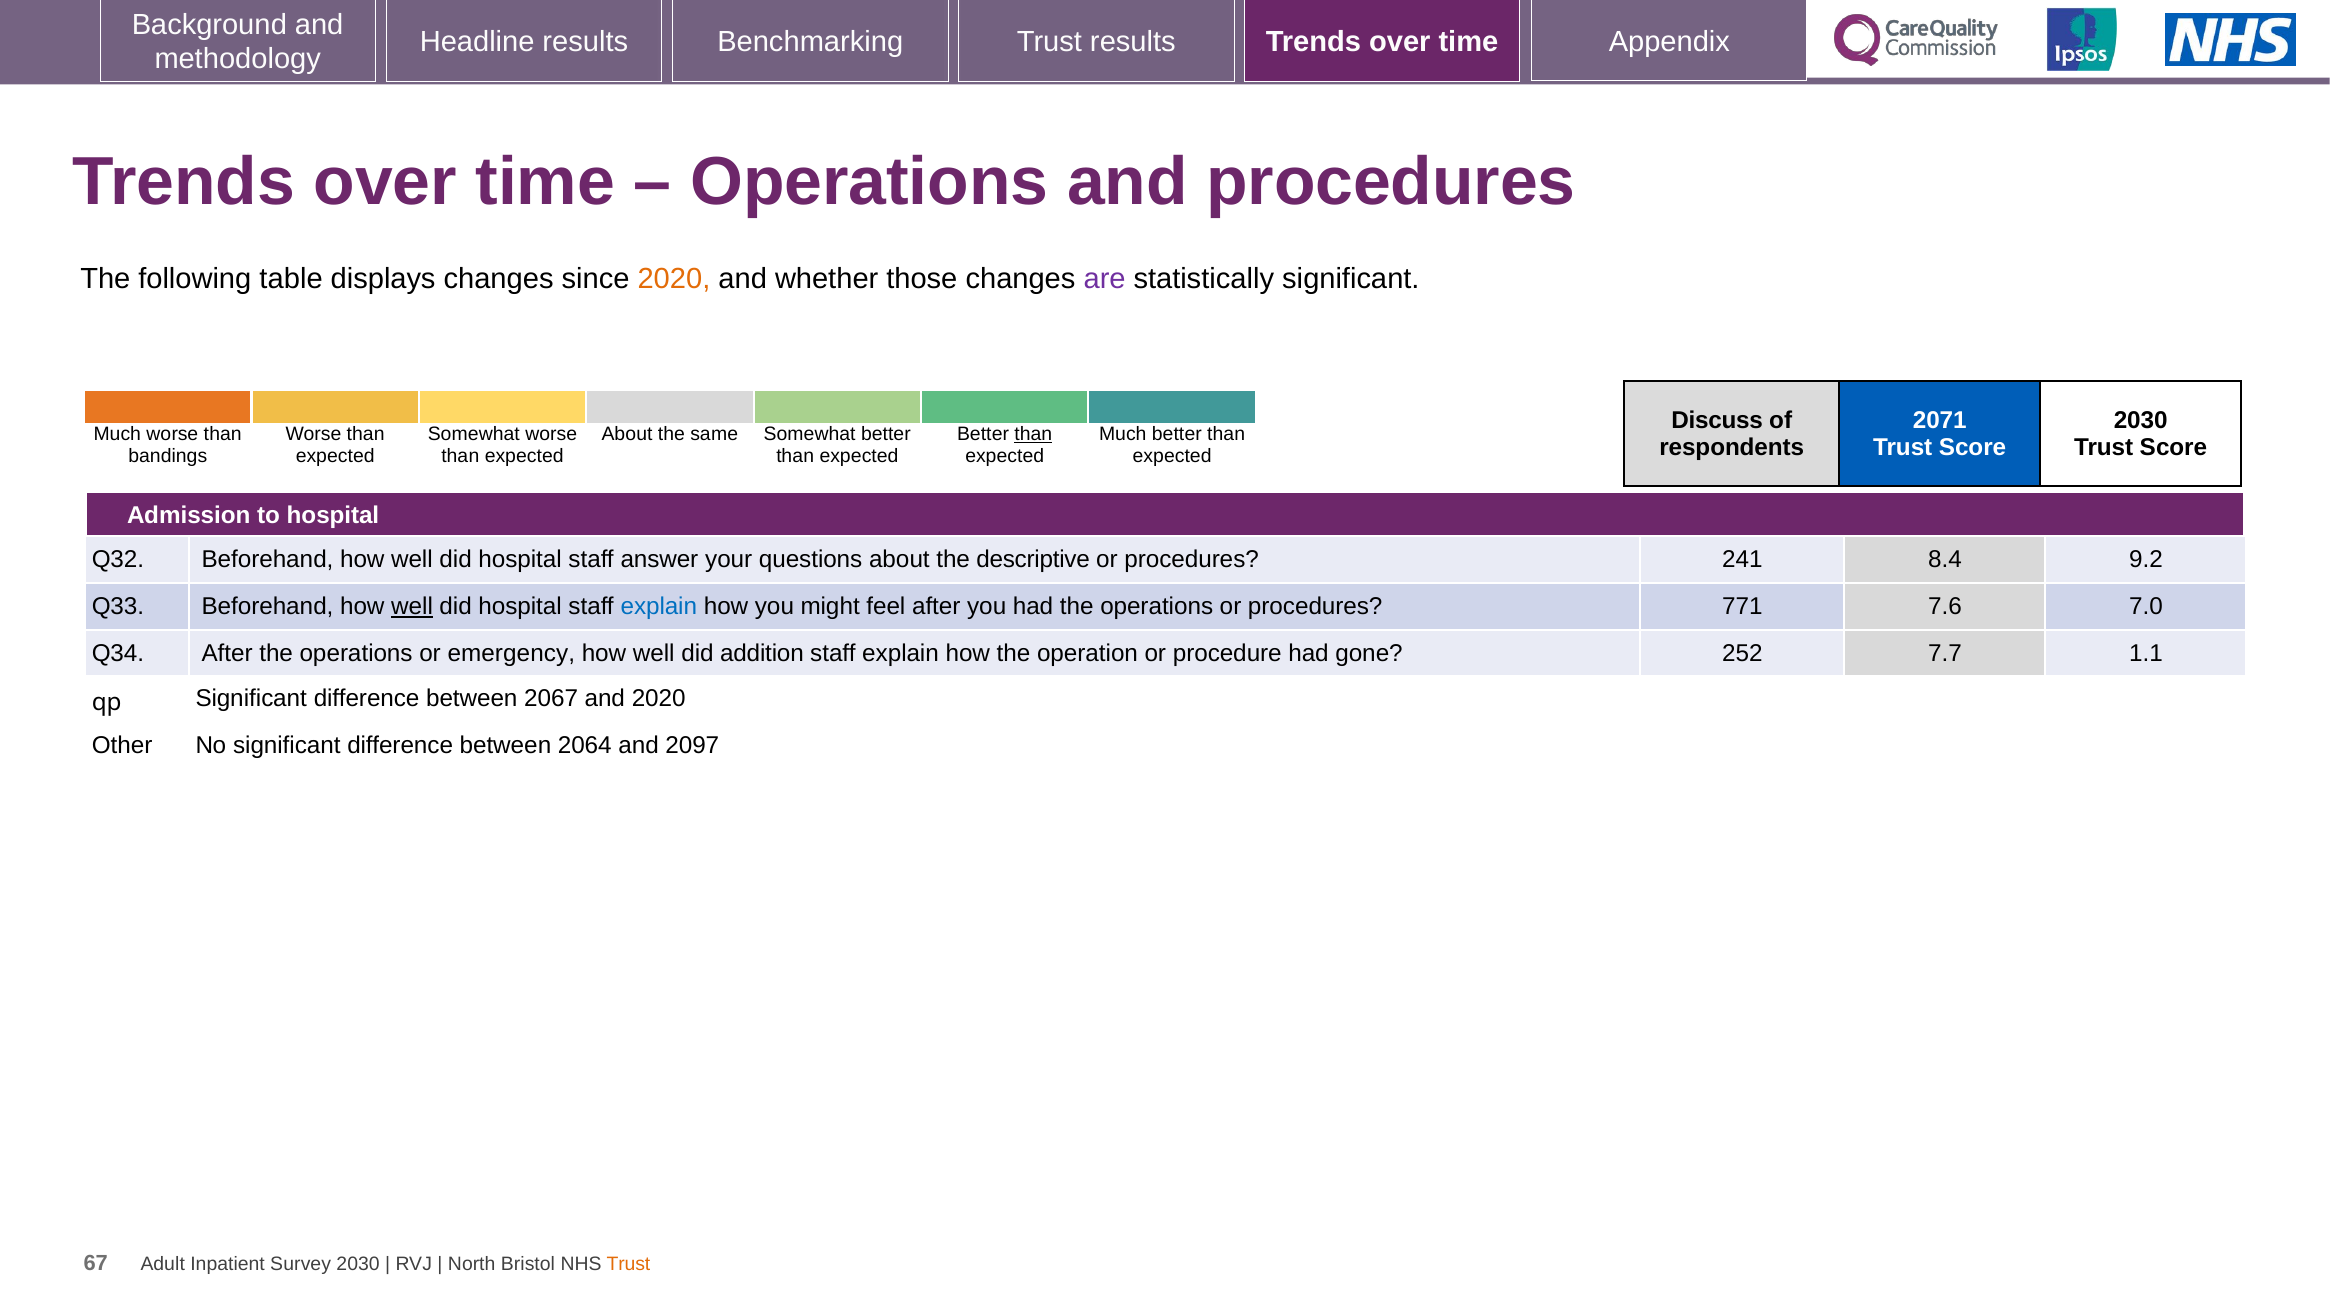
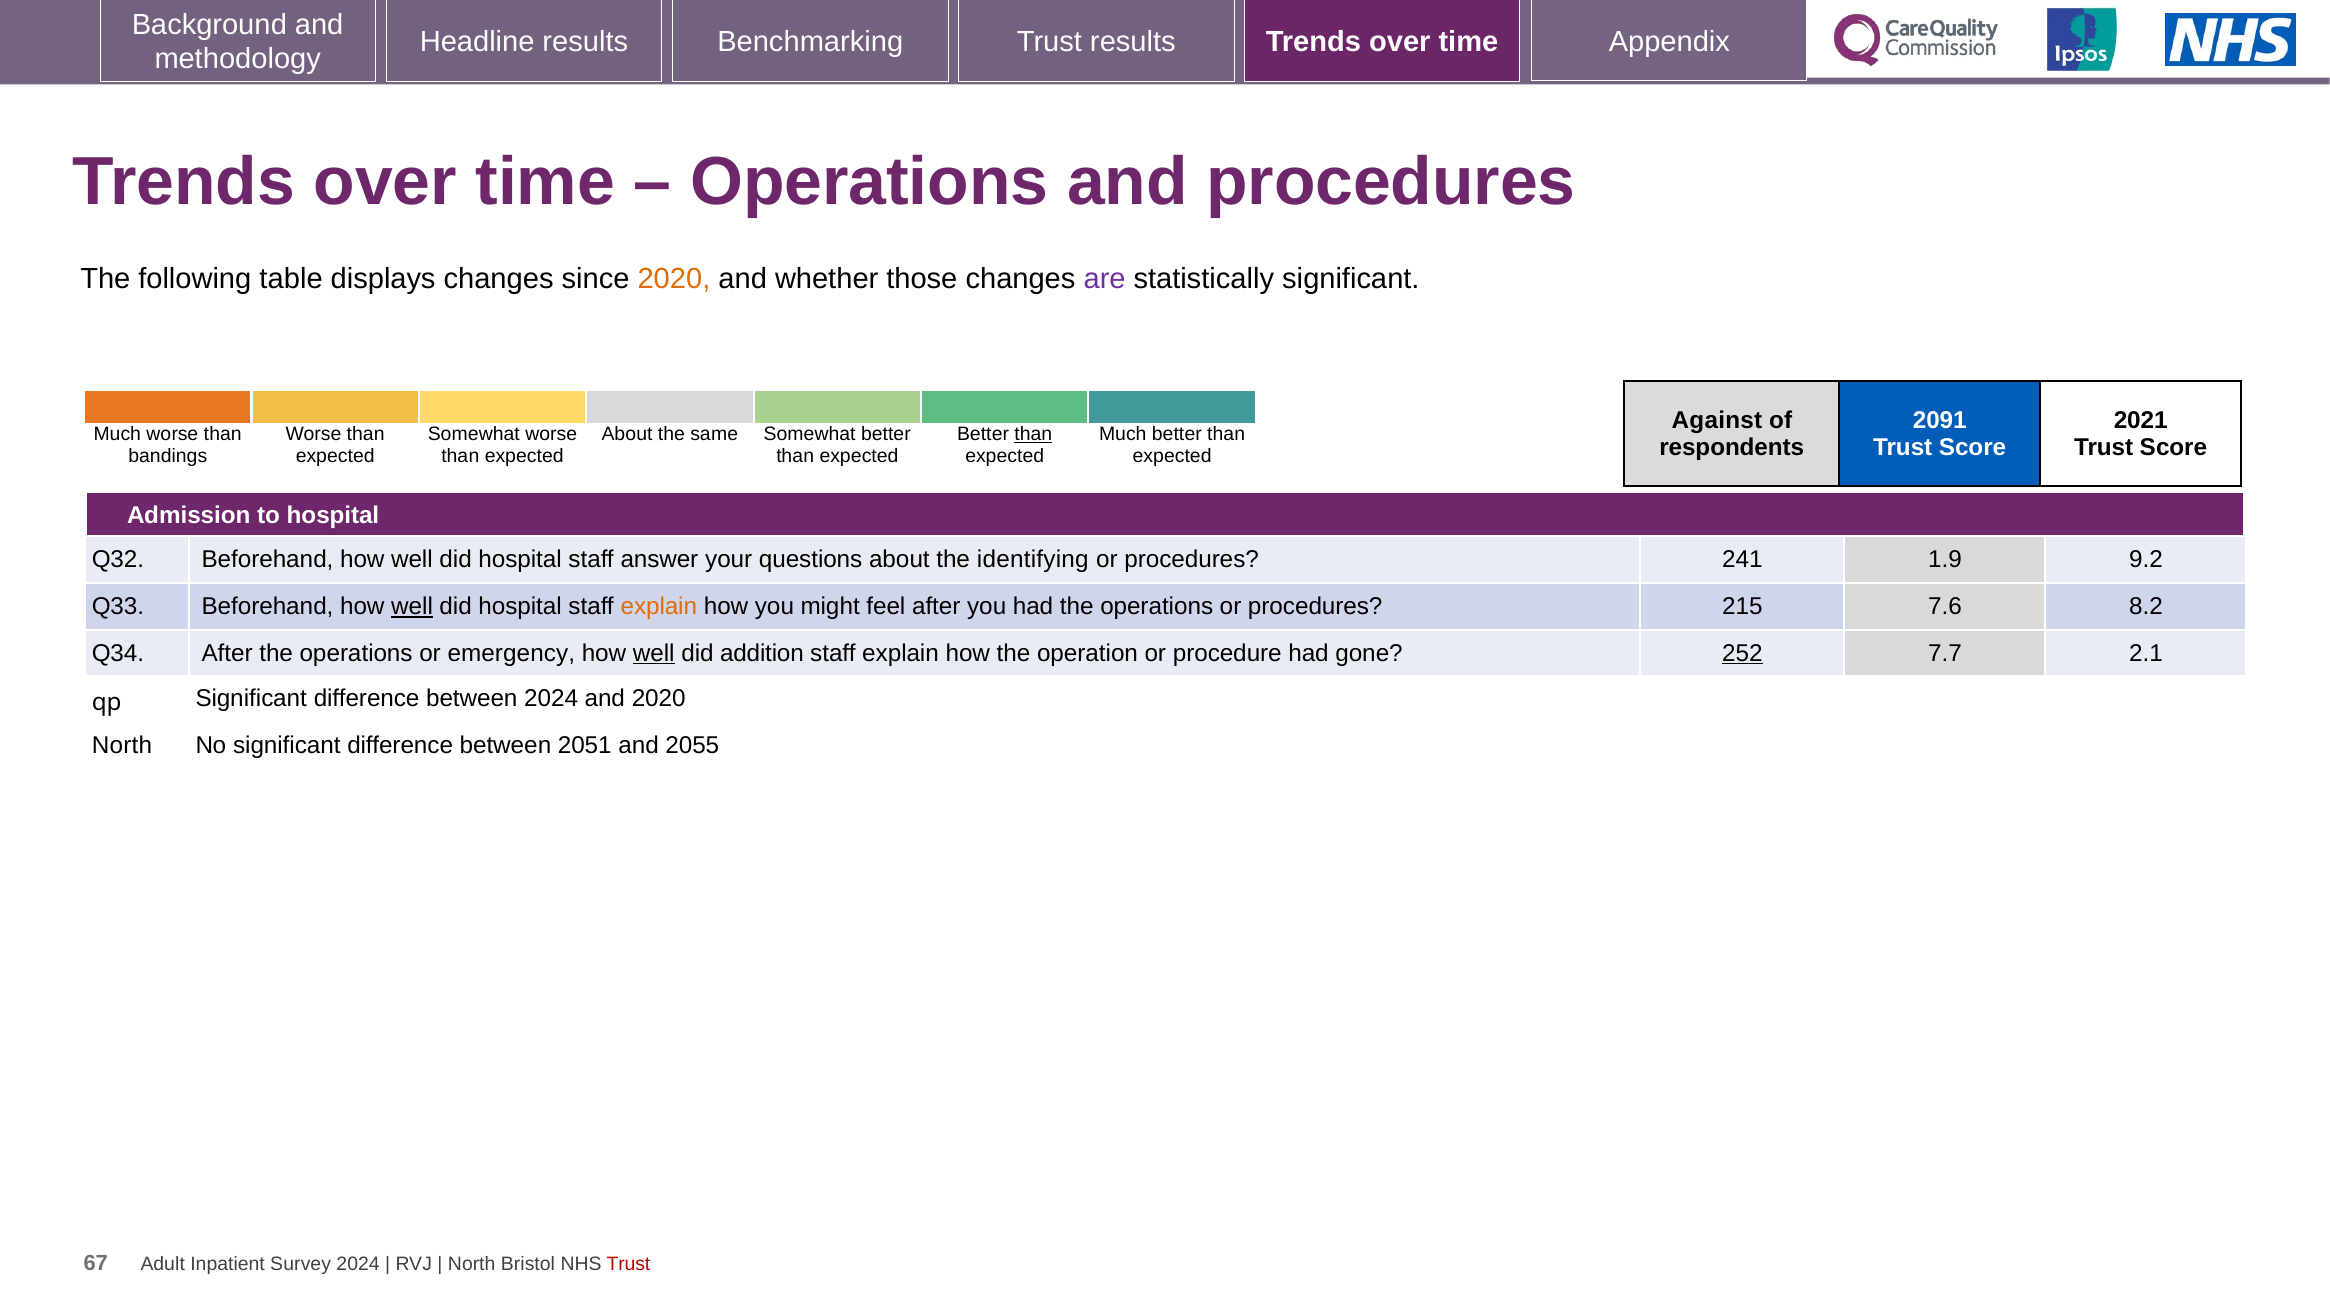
Discuss: Discuss -> Against (1717, 420)
2071: 2071 -> 2091 (1940, 420)
2030: 2030 -> 2021 (2141, 420)
descriptive: descriptive -> identifying (1033, 560)
8.4: 8.4 -> 1.9 (1945, 560)
explain colour: blue -> orange (659, 607)
771: 771 -> 215 (1742, 607)
7.0: 7.0 -> 8.2 (2146, 607)
well underline: none -> present (654, 653)
252 underline: none -> present (1742, 653)
1.1: 1.1 -> 2.1 (2146, 653)
between 2067: 2067 -> 2024 (551, 699)
Other: Other -> North (122, 746)
2064: 2064 -> 2051 (585, 746)
2097: 2097 -> 2055 (692, 746)
2030: 2030 -> 2024 (358, 1265)
Trust colour: orange -> red (628, 1265)
